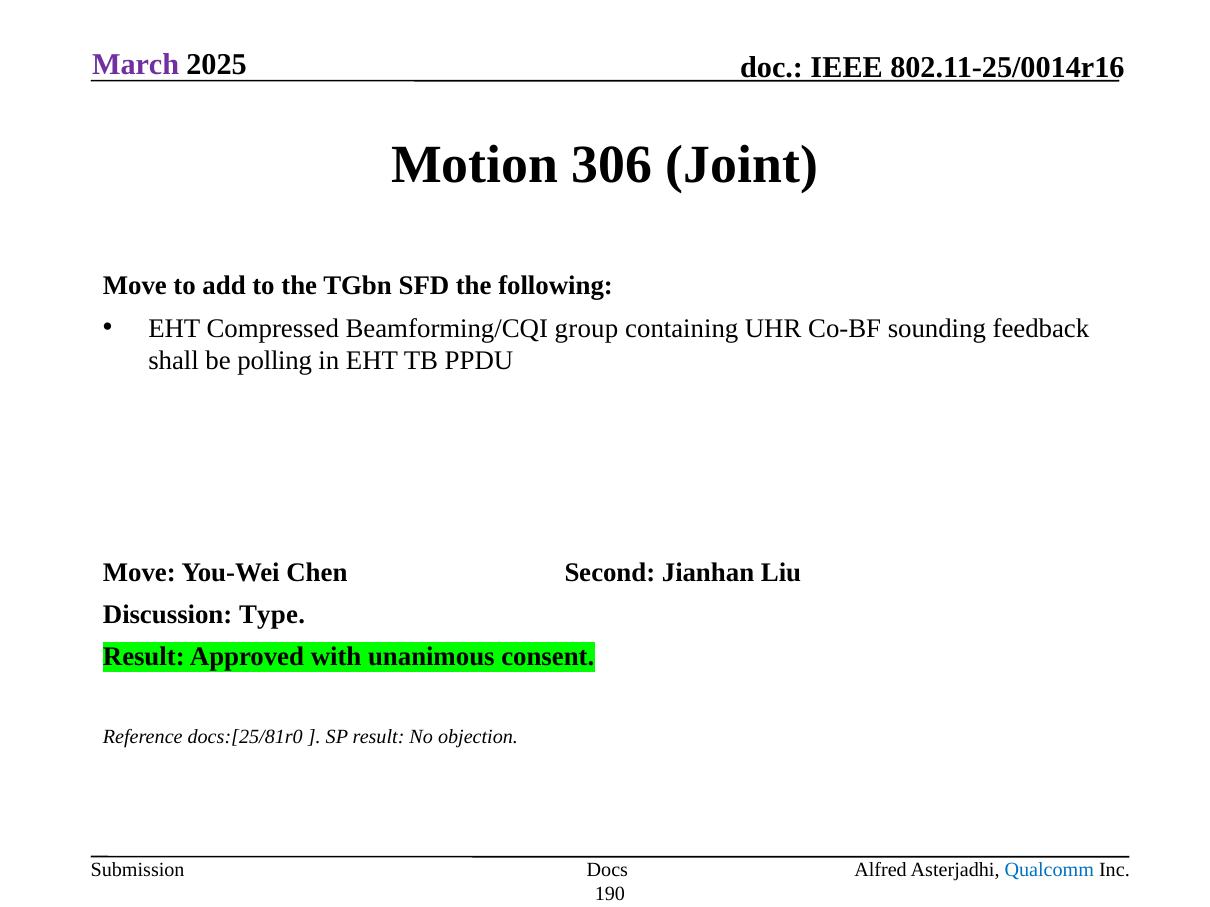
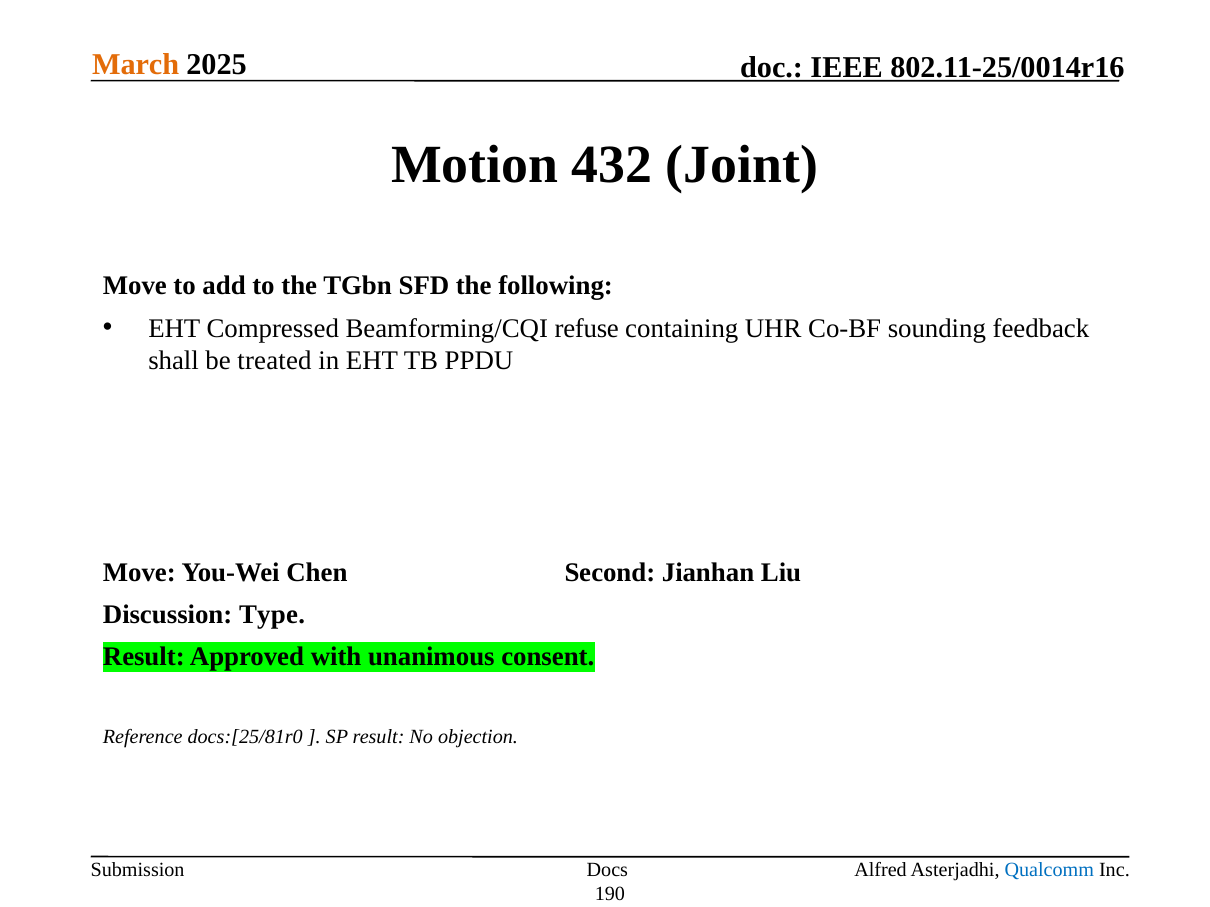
March colour: purple -> orange (136, 64)
306: 306 -> 432 (612, 165)
group: group -> refuse (587, 329)
polling: polling -> treated (275, 361)
